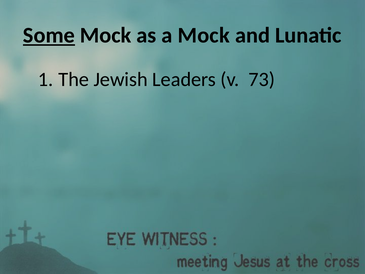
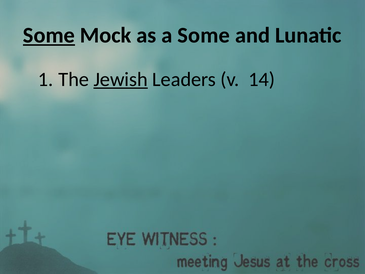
a Mock: Mock -> Some (204, 35)
Jewish underline: none -> present (121, 79)
73: 73 -> 14 (262, 79)
